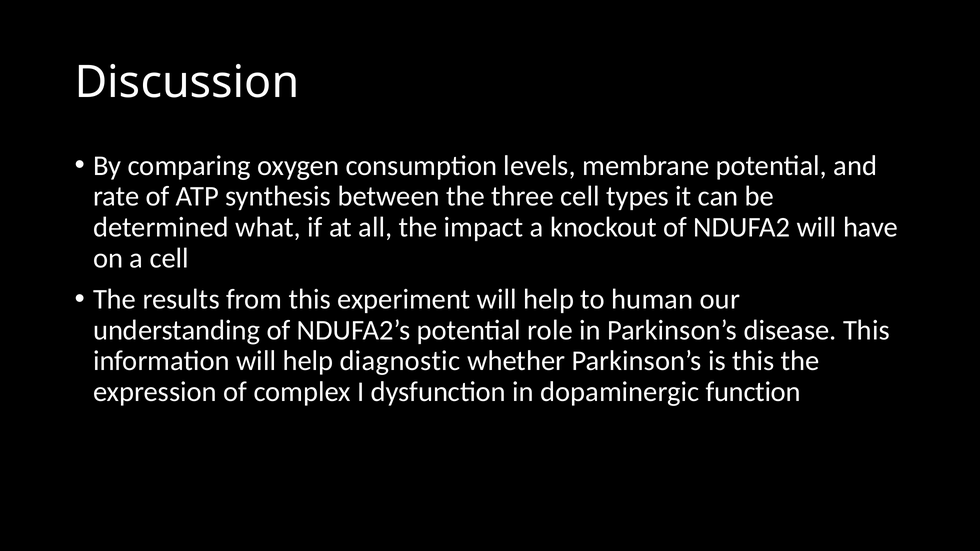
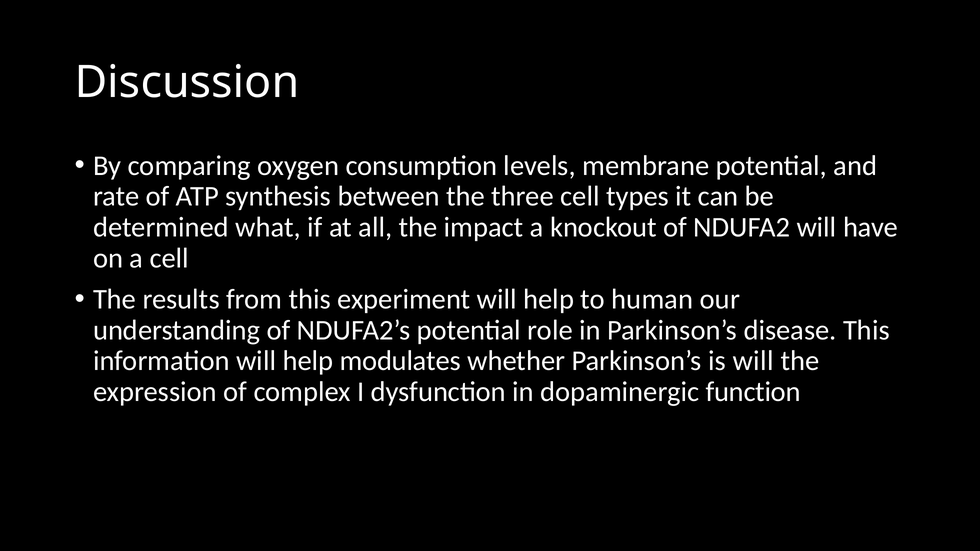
diagnostic: diagnostic -> modulates (400, 361)
is this: this -> will (753, 361)
